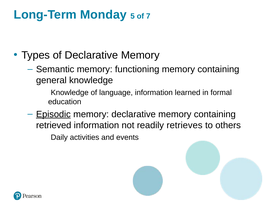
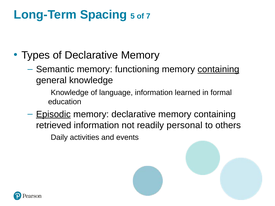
Monday: Monday -> Spacing (104, 15)
containing underline: none -> present (218, 69)
retrieves: retrieves -> personal (184, 125)
